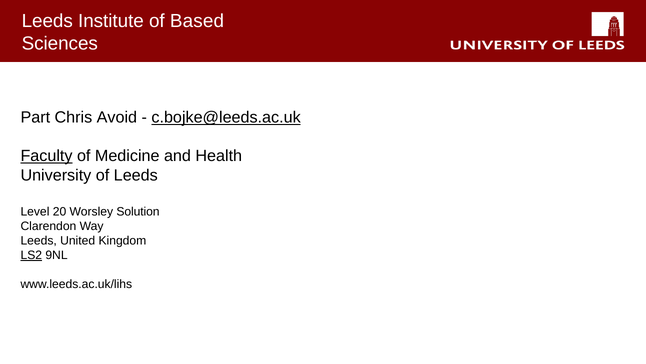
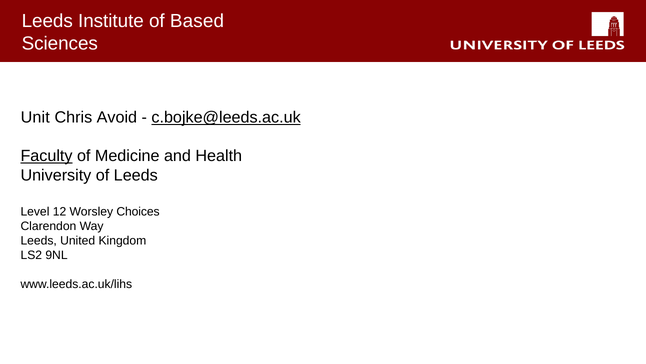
Part: Part -> Unit (35, 117)
20: 20 -> 12 (60, 211)
Solution: Solution -> Choices (138, 211)
LS2 underline: present -> none (31, 255)
